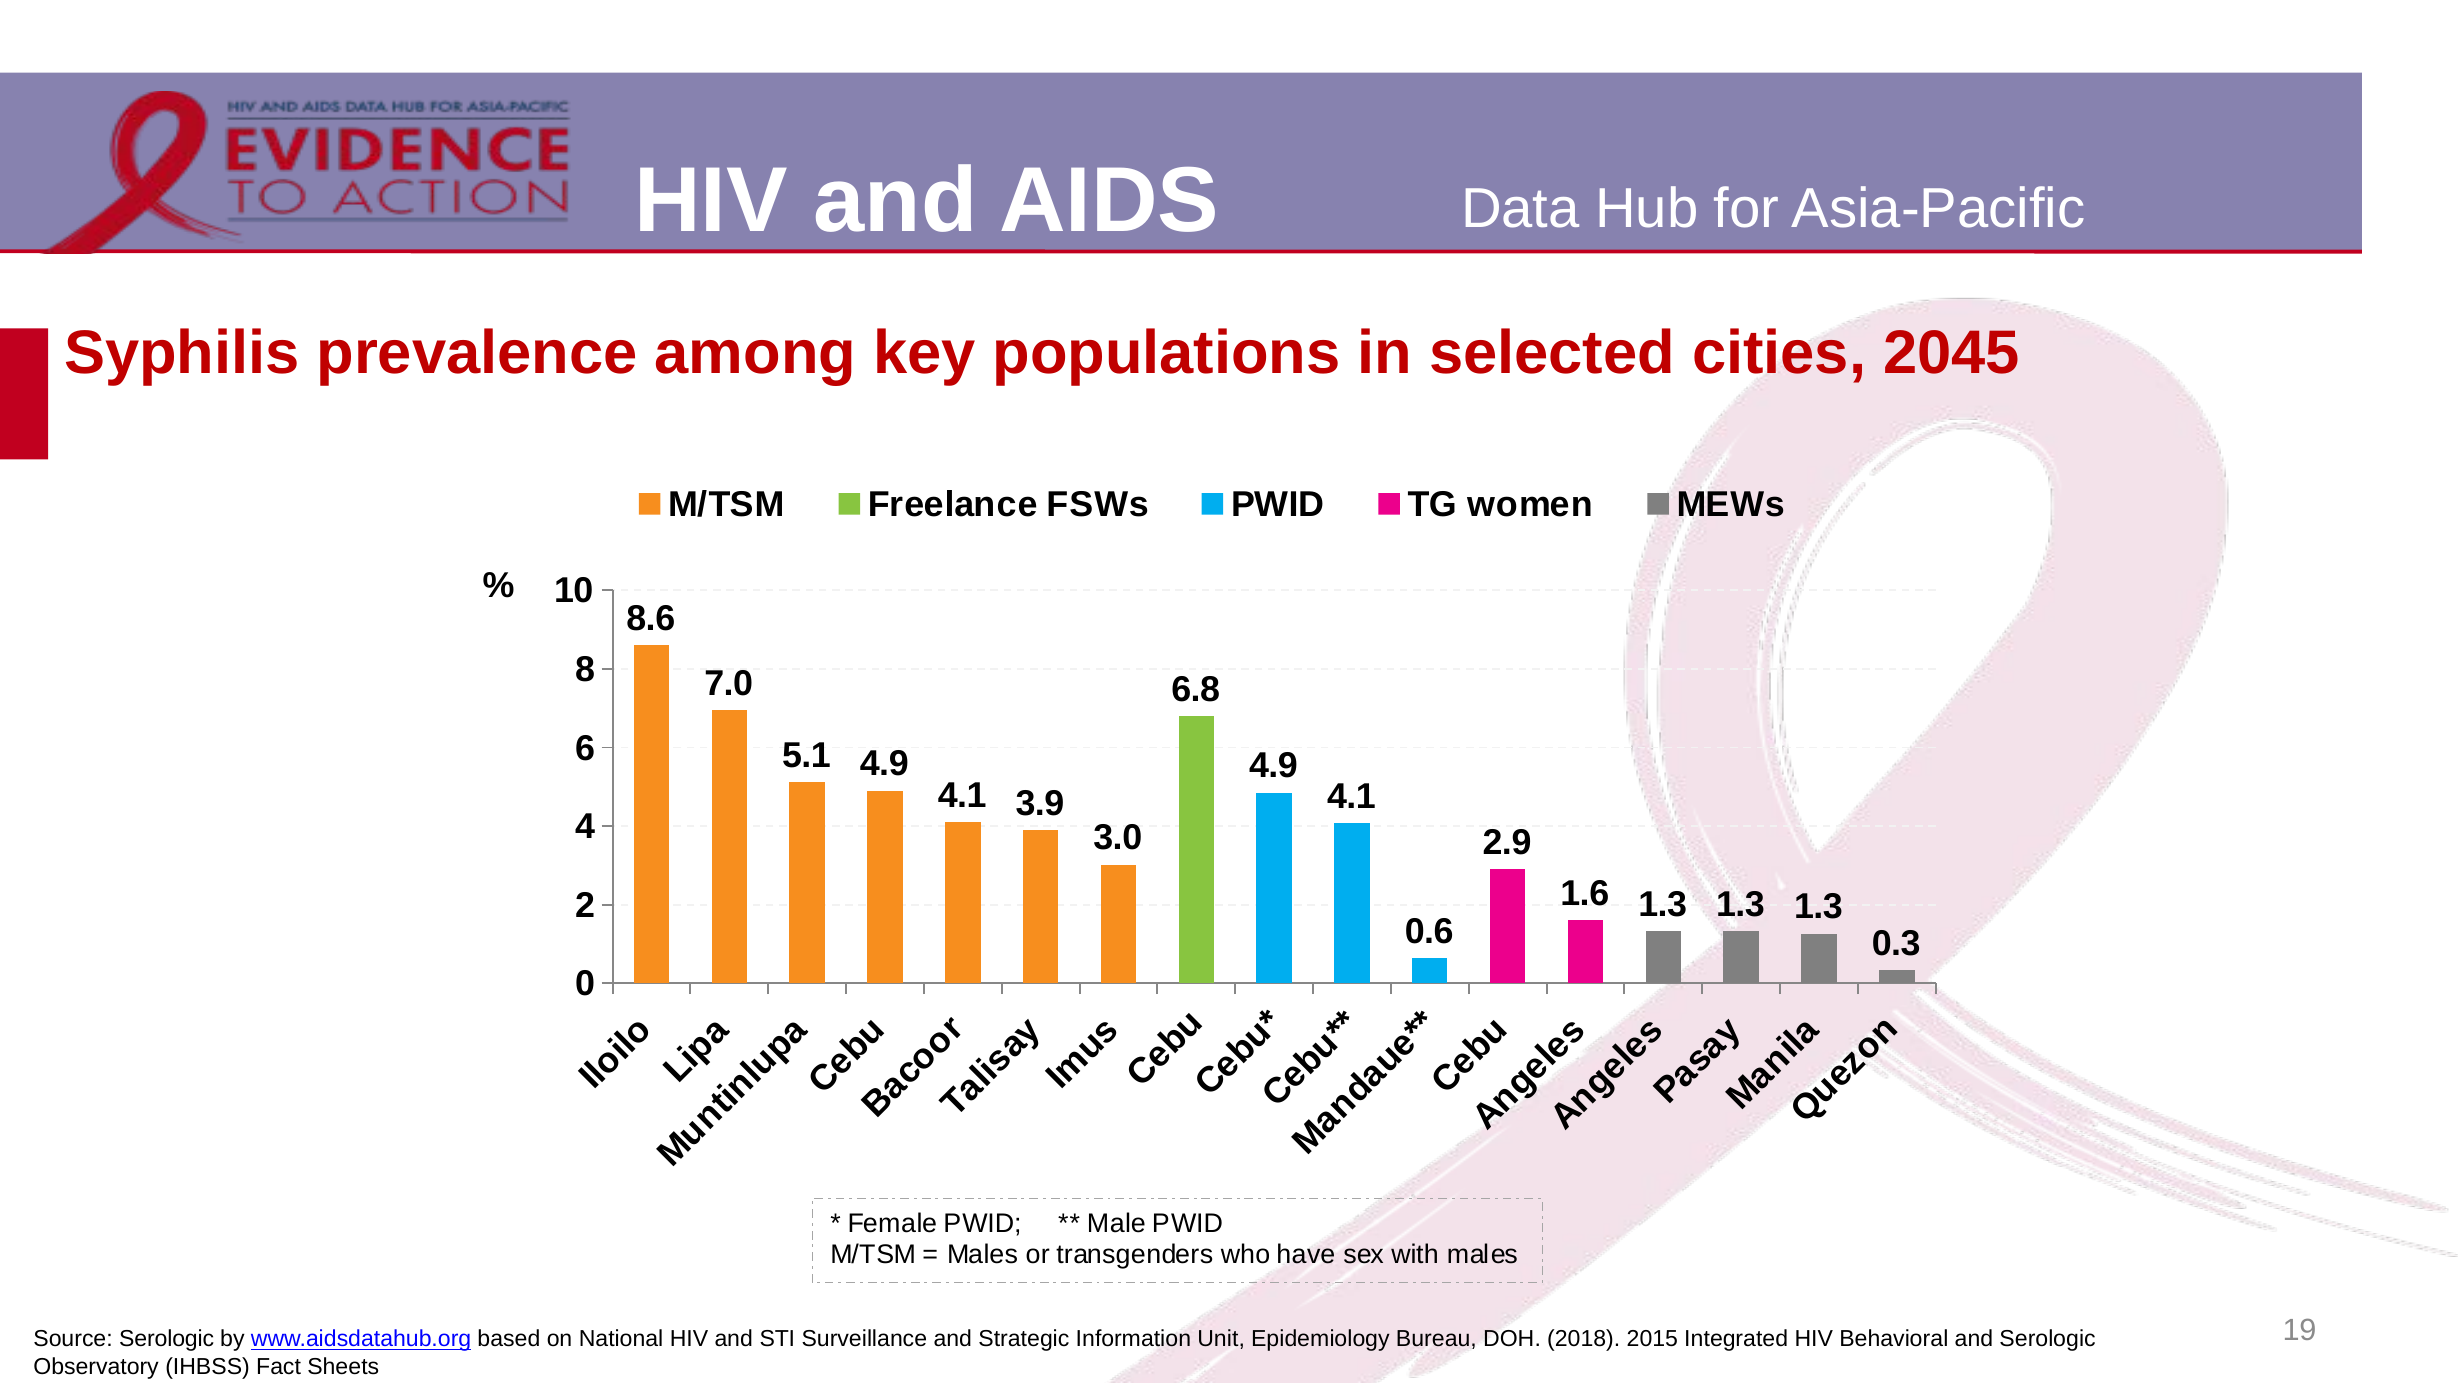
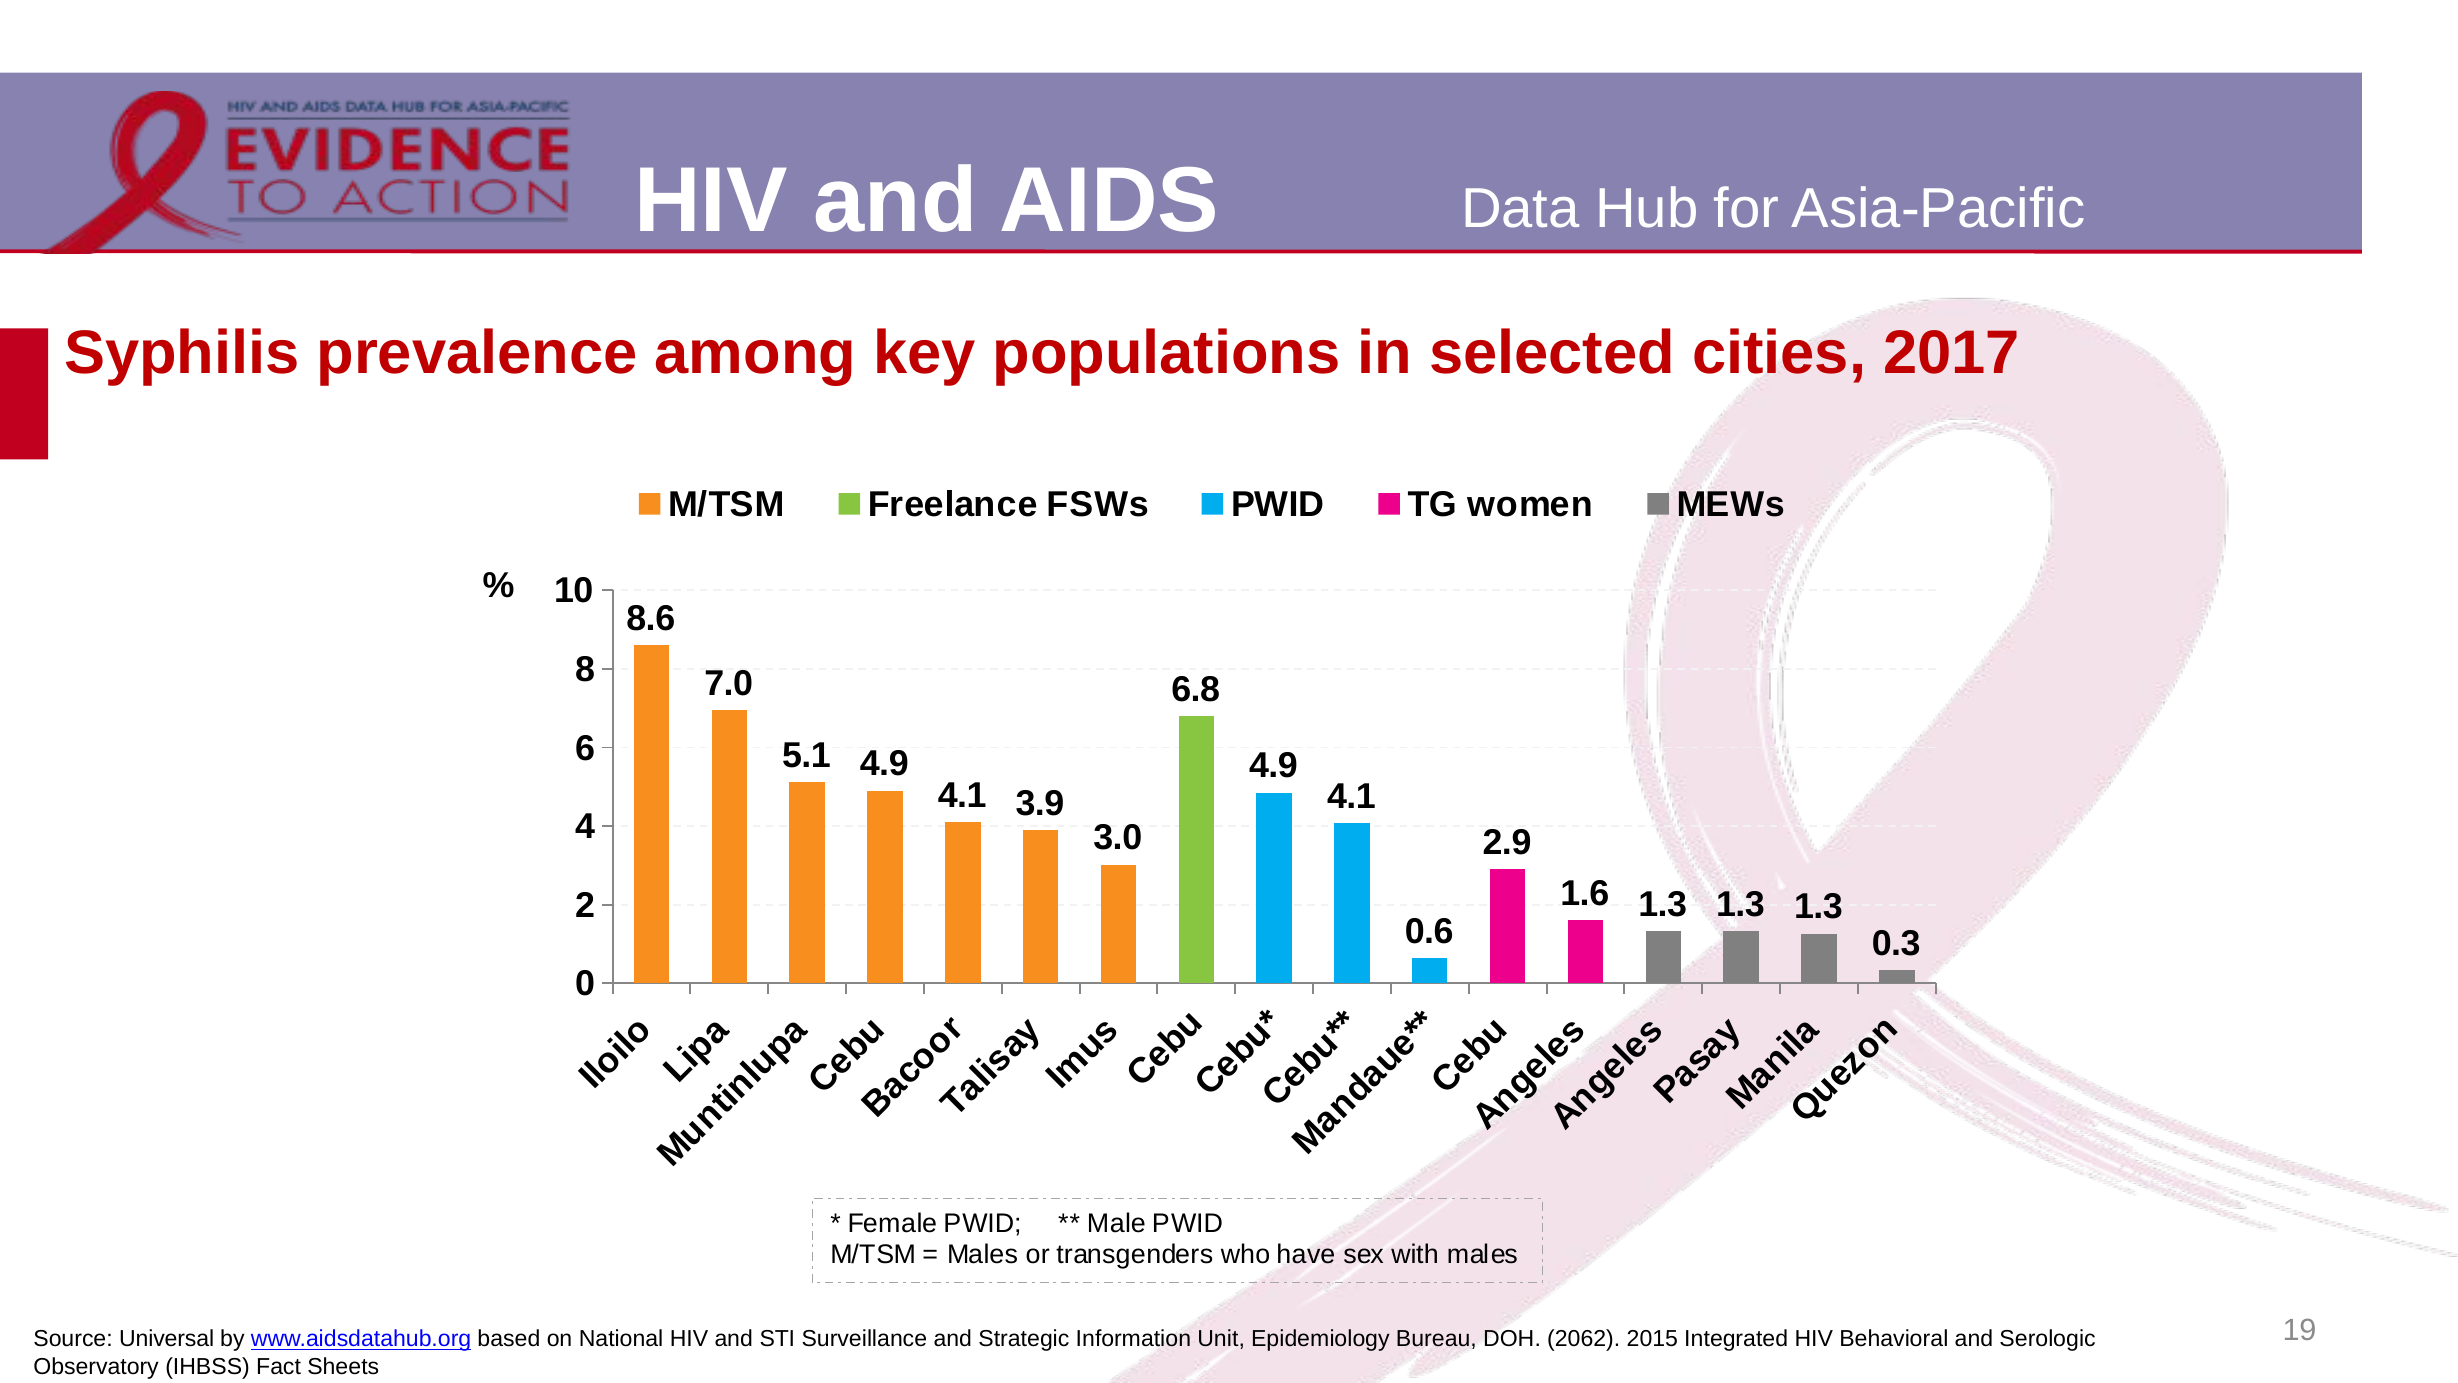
2045: 2045 -> 2017 (1951, 354)
Source Serologic: Serologic -> Universal (167, 1339)
2018: 2018 -> 2062 (1584, 1339)
